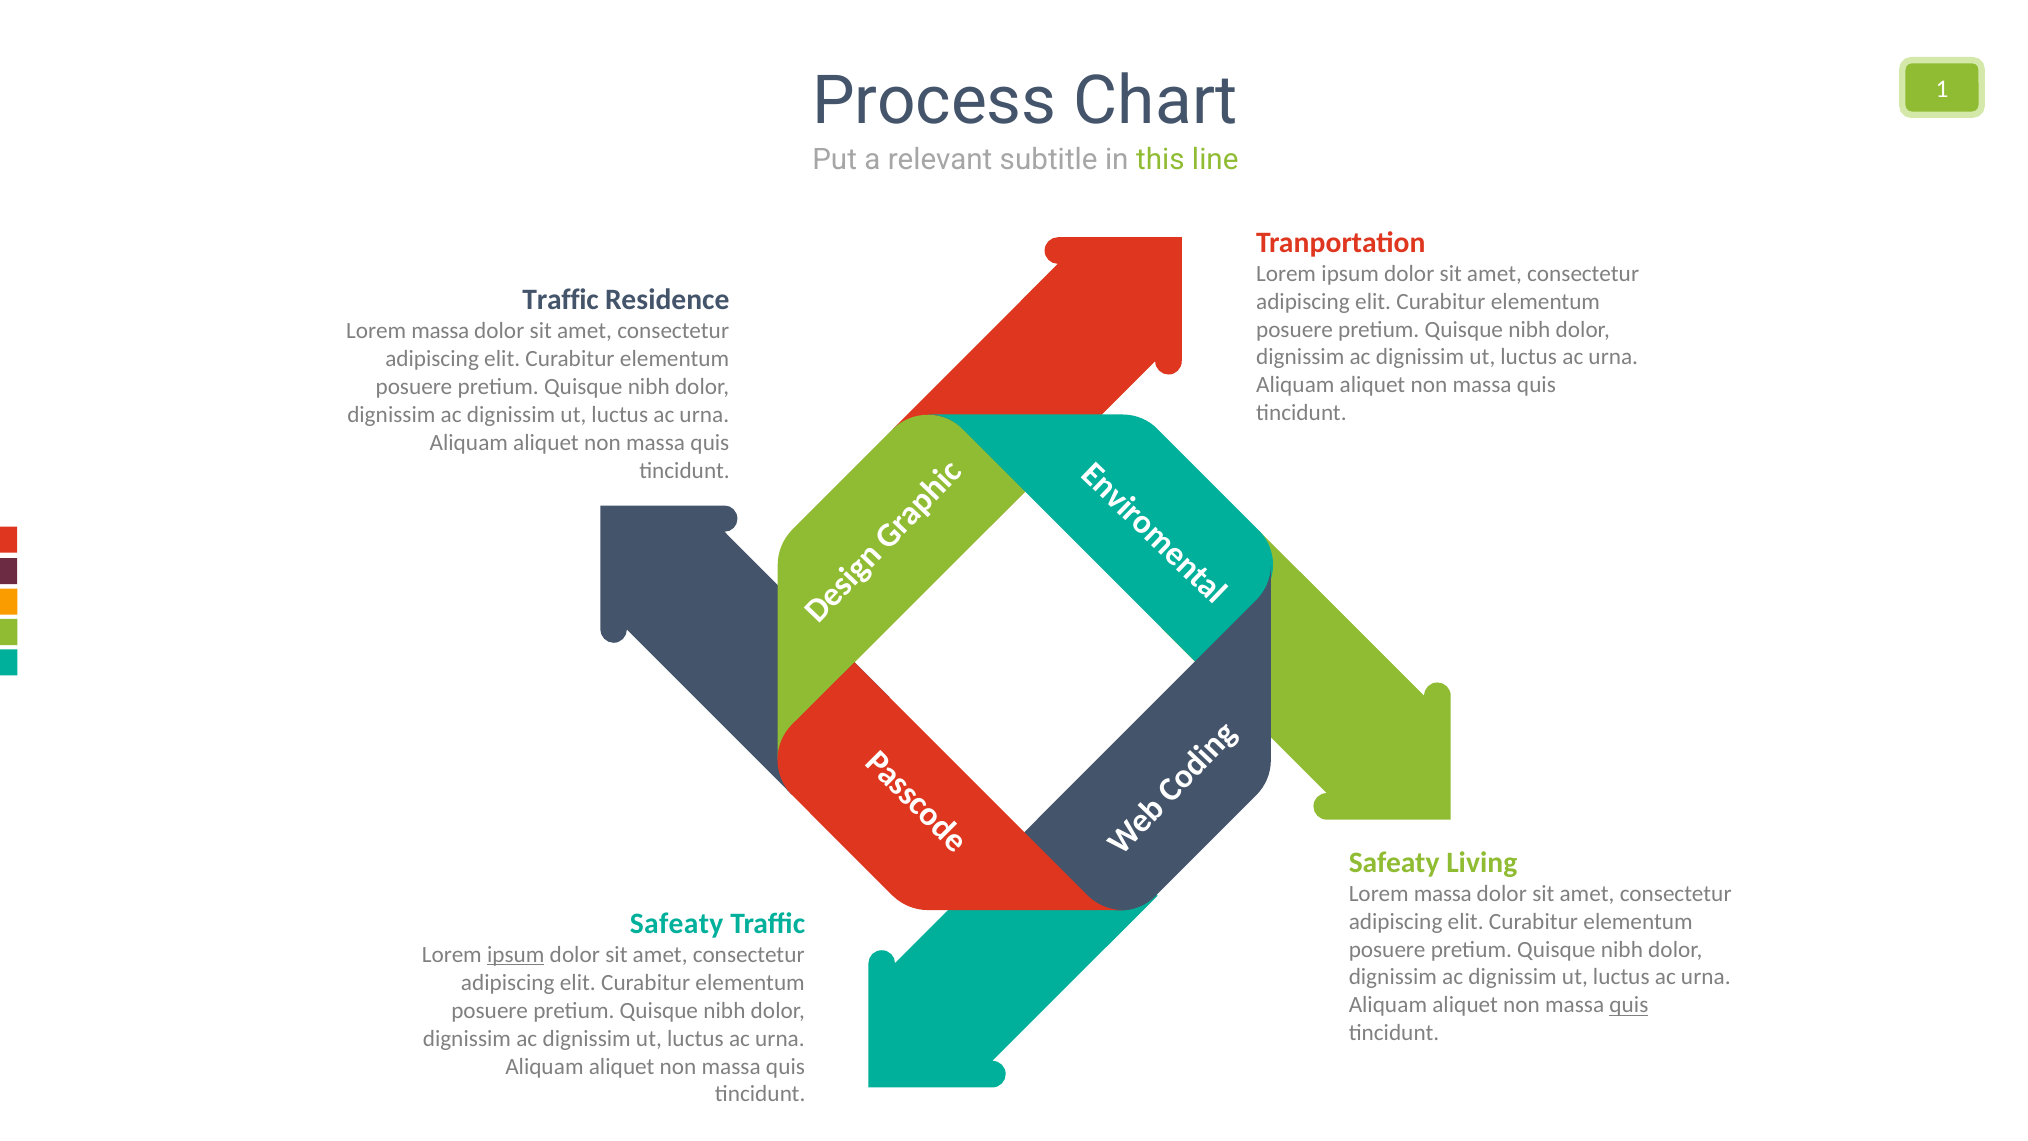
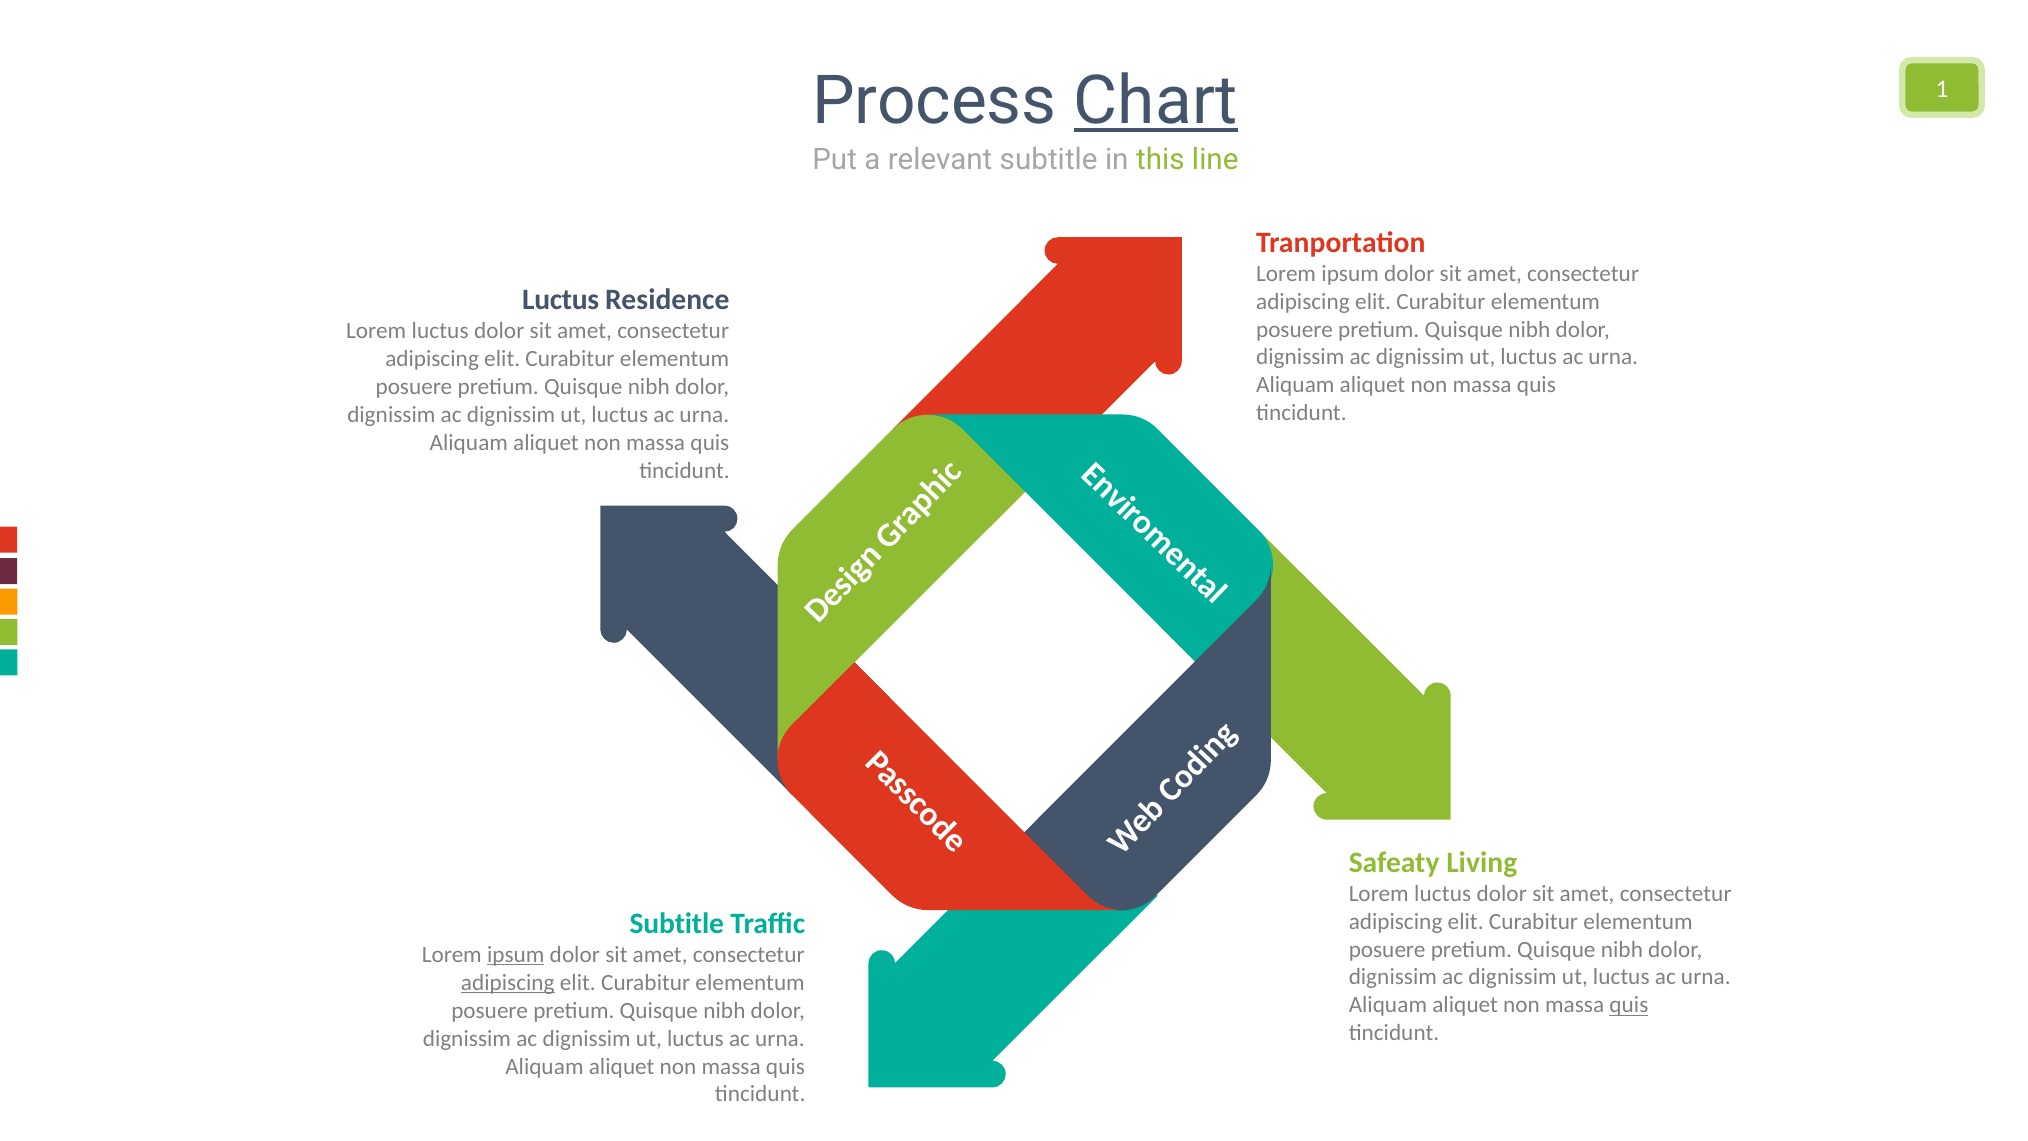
Chart underline: none -> present (1156, 101)
Traffic: Traffic -> Luctus (561, 300)
massa: massa -> luctus (440, 331)
massa: massa -> luctus (1443, 893)
Safeaty: Safeaty -> Subtitle (677, 923)
adipiscing underline: none -> present (508, 982)
